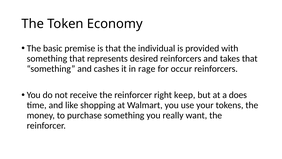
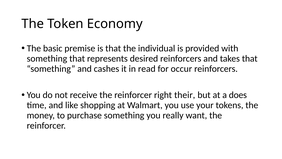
rage: rage -> read (147, 69)
keep: keep -> their (185, 95)
